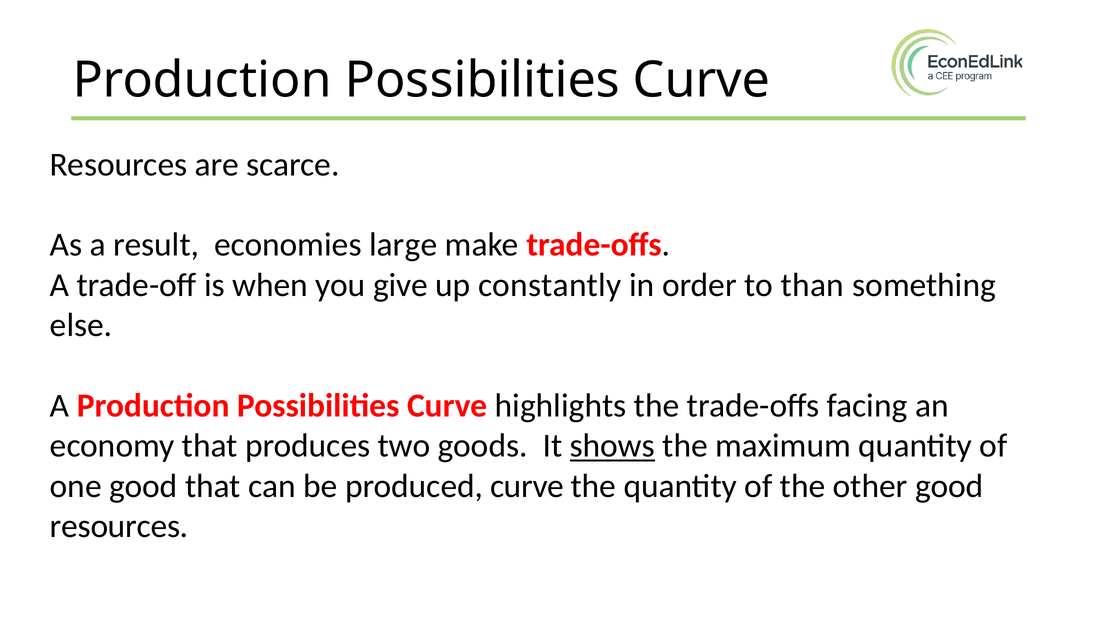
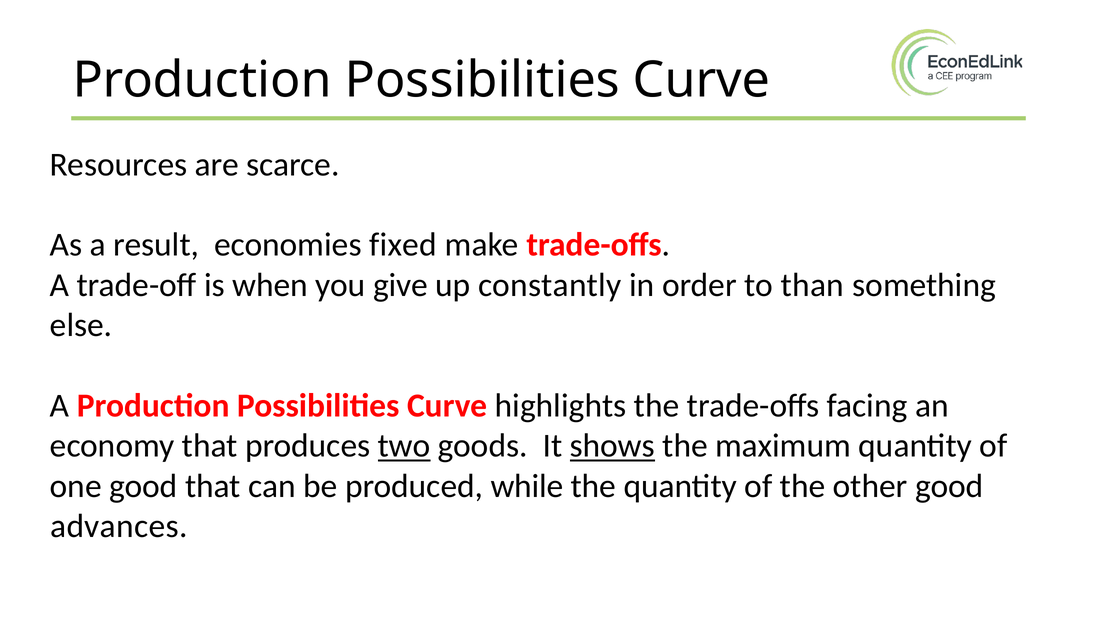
large: large -> fixed (403, 245)
two underline: none -> present (404, 446)
produced curve: curve -> while (527, 486)
resources: resources -> advances (119, 526)
